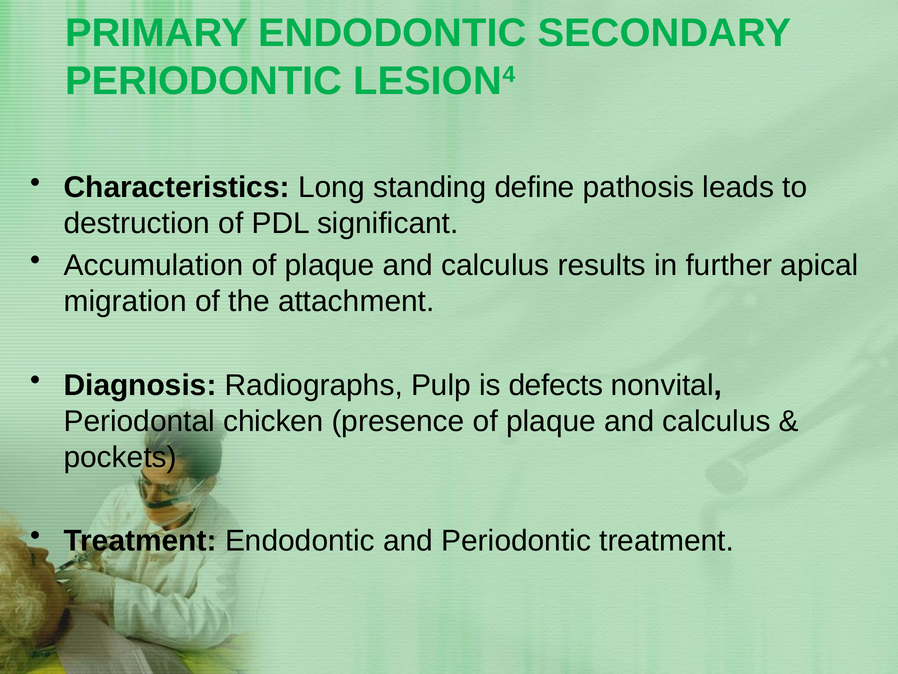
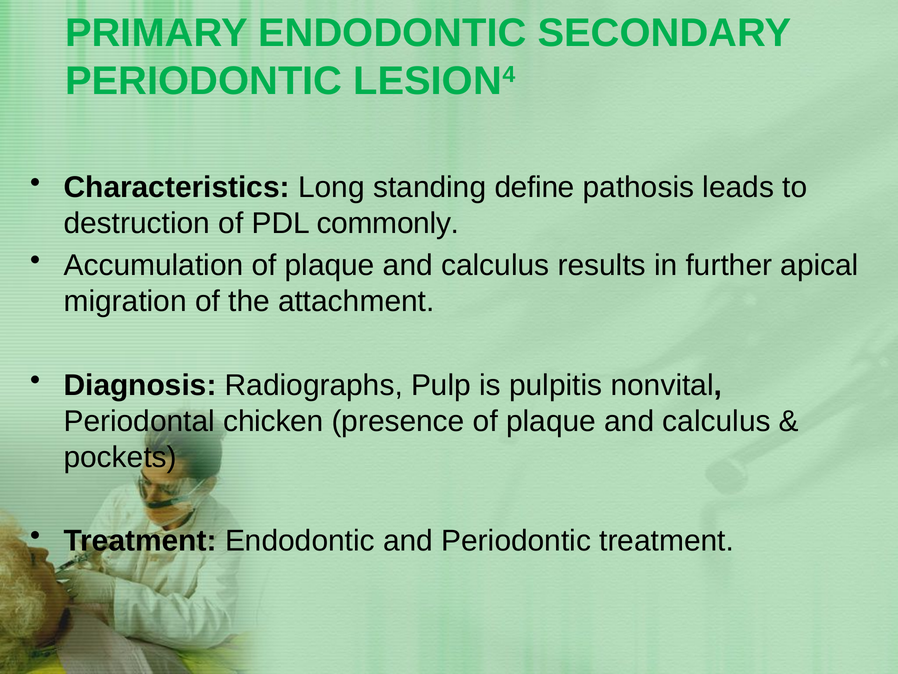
significant: significant -> commonly (388, 223)
defects: defects -> pulpitis (556, 385)
